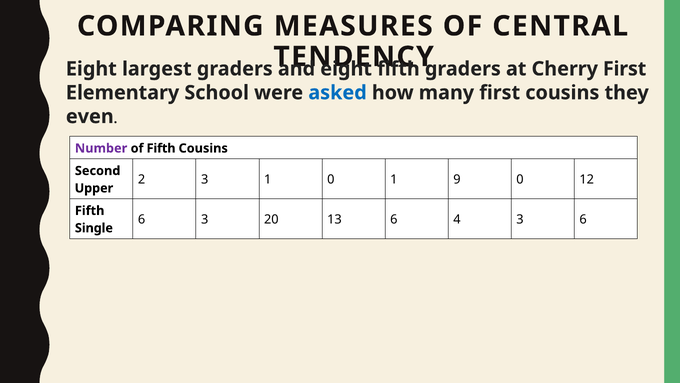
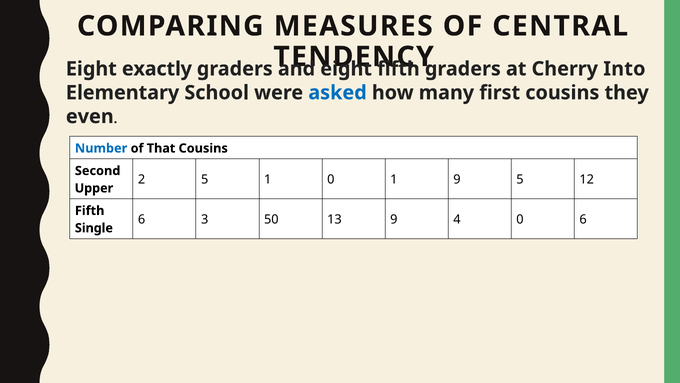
largest: largest -> exactly (157, 69)
Cherry First: First -> Into (624, 69)
Number colour: purple -> blue (101, 148)
of Fifth: Fifth -> That (161, 148)
2 3: 3 -> 5 (205, 179)
9 0: 0 -> 5 (520, 179)
20: 20 -> 50 (271, 219)
13 6: 6 -> 9 (394, 219)
4 3: 3 -> 0 (520, 219)
